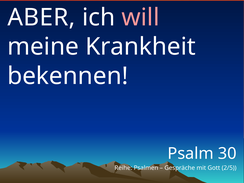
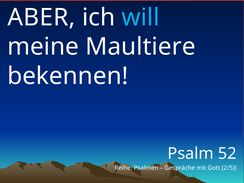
will colour: pink -> light blue (141, 17)
Krankheit: Krankheit -> Maultiere (140, 47)
30: 30 -> 52 (227, 154)
